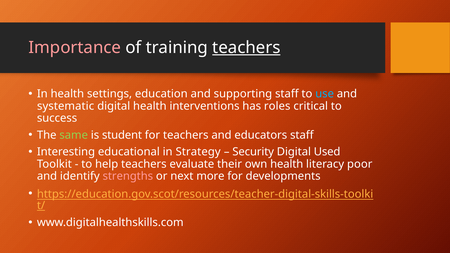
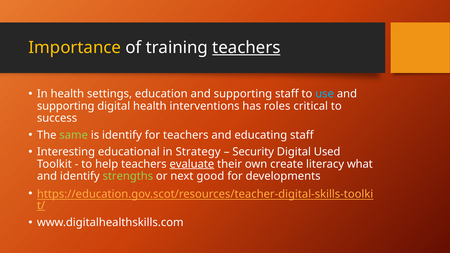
Importance colour: pink -> yellow (75, 48)
systematic: systematic -> supporting (66, 106)
is student: student -> identify (122, 135)
educators: educators -> educating (261, 135)
evaluate underline: none -> present (192, 164)
own health: health -> create (287, 164)
poor: poor -> what (360, 164)
strengths colour: pink -> light green (128, 176)
more: more -> good (210, 176)
